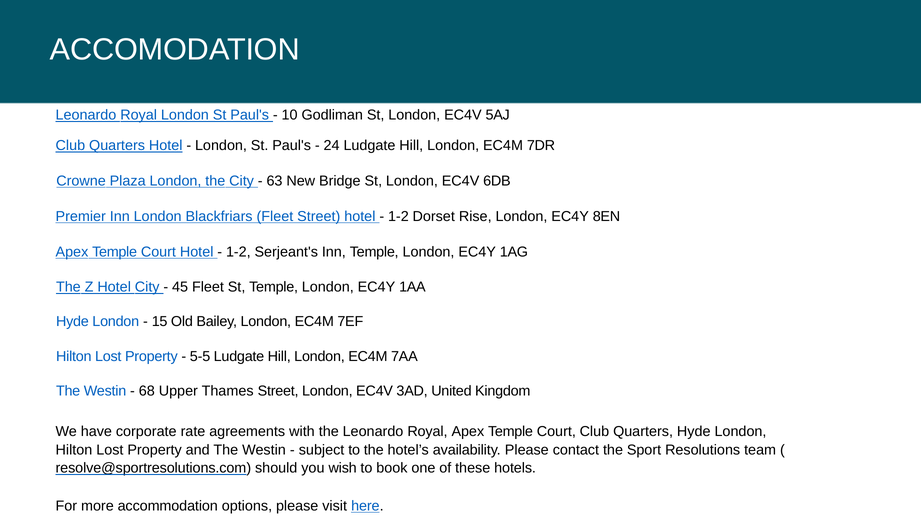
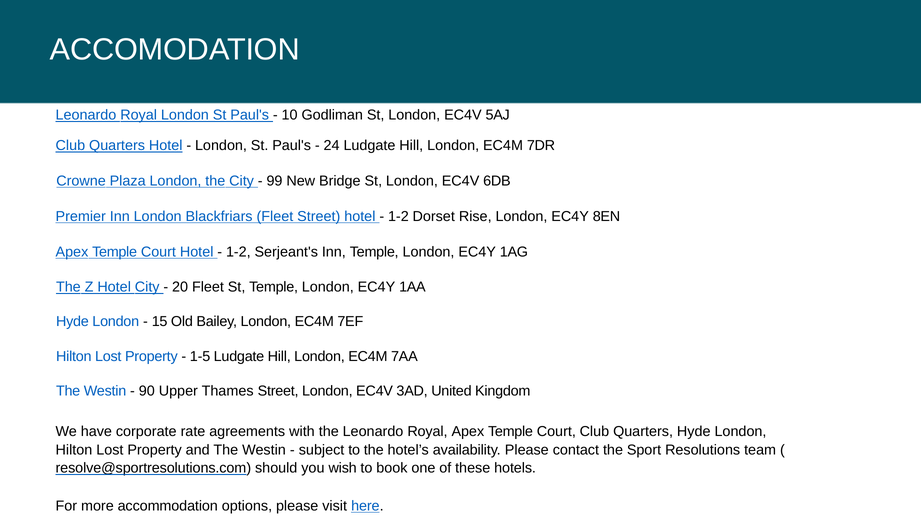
63: 63 -> 99 (274, 181)
45: 45 -> 20 (180, 287)
5-5: 5-5 -> 1-5 (200, 356)
68: 68 -> 90 (147, 391)
